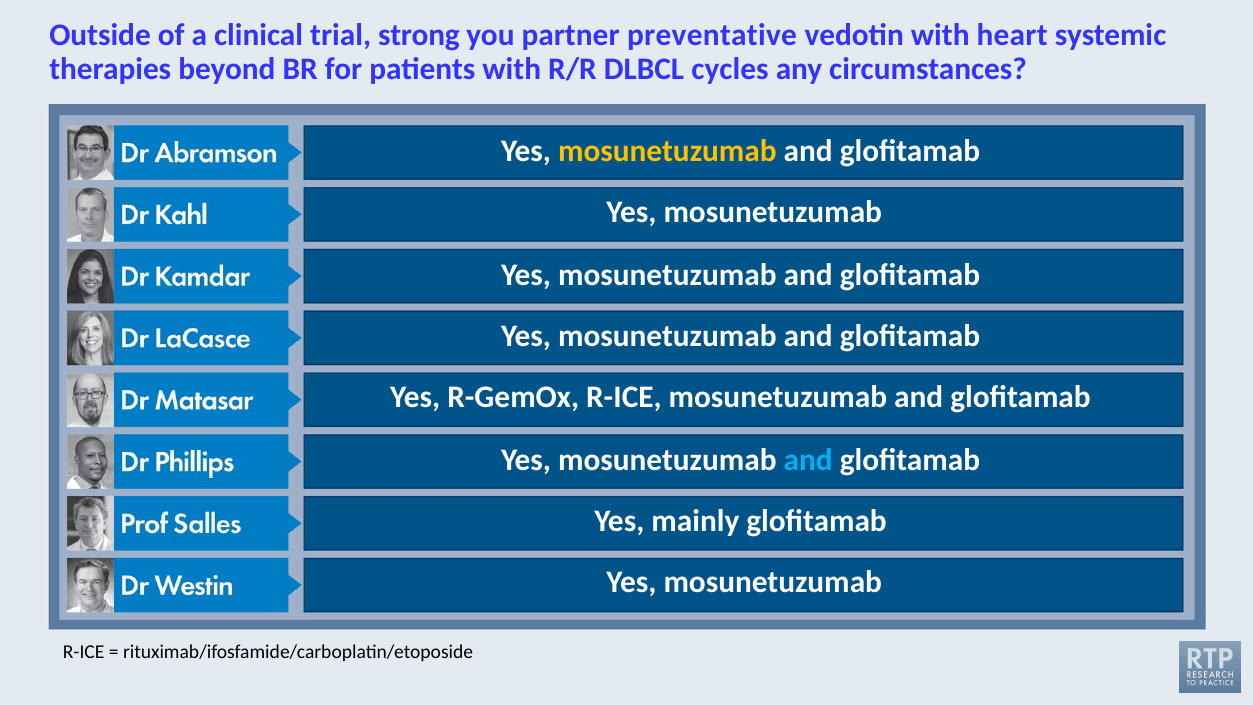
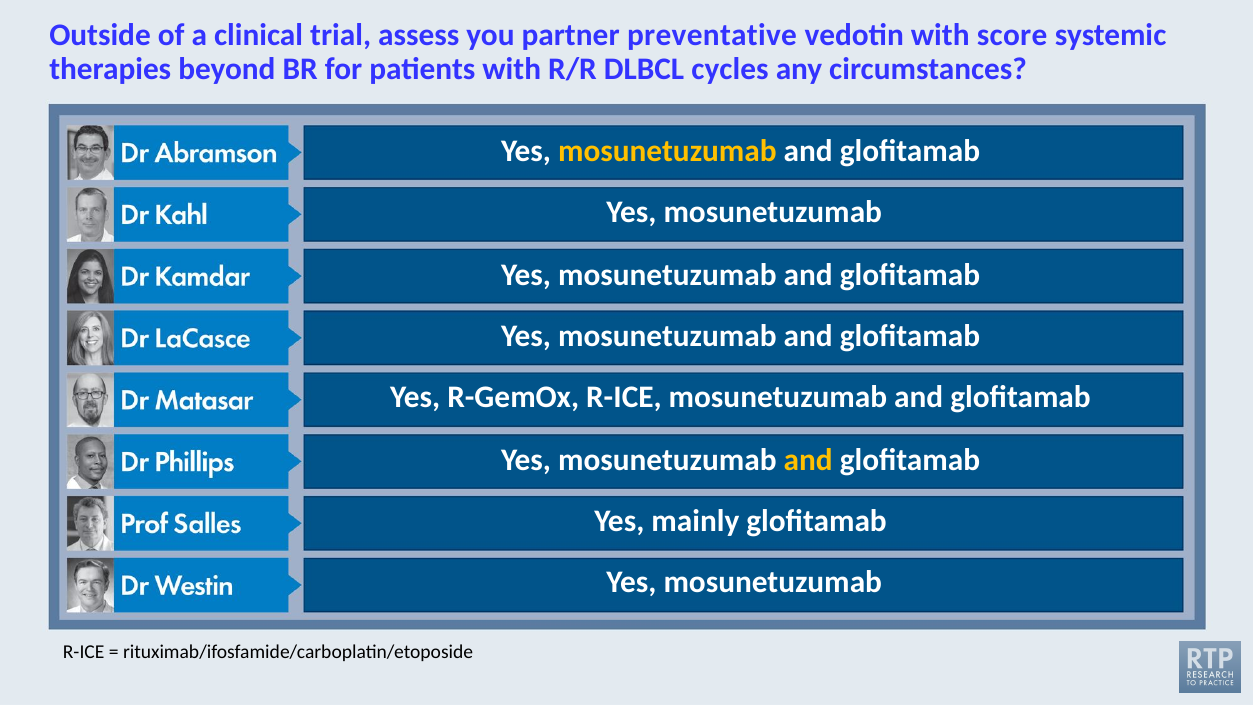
strong: strong -> assess (419, 36)
heart: heart -> score (1012, 36)
and colour: light blue -> yellow (808, 460)
